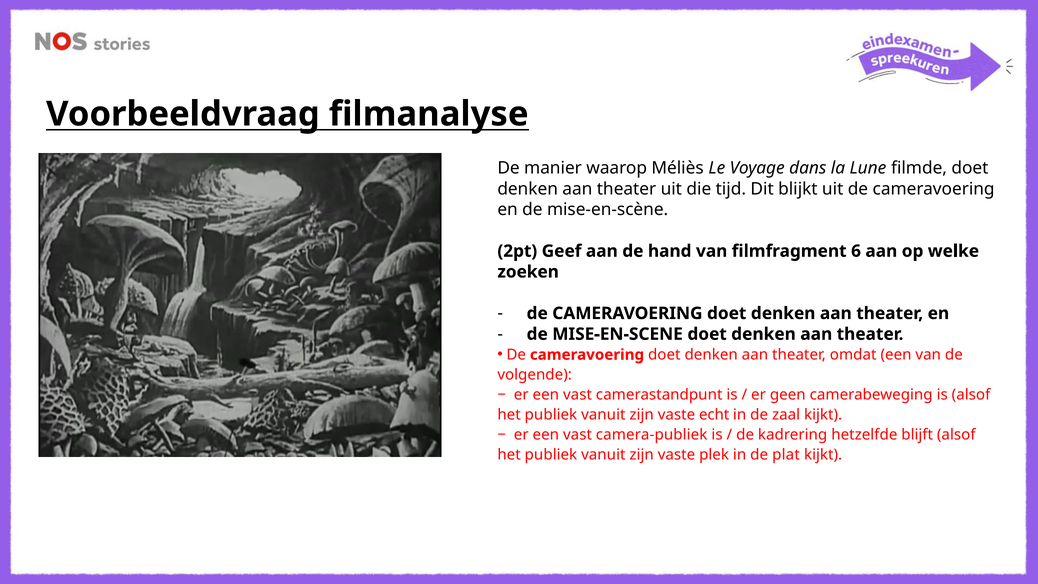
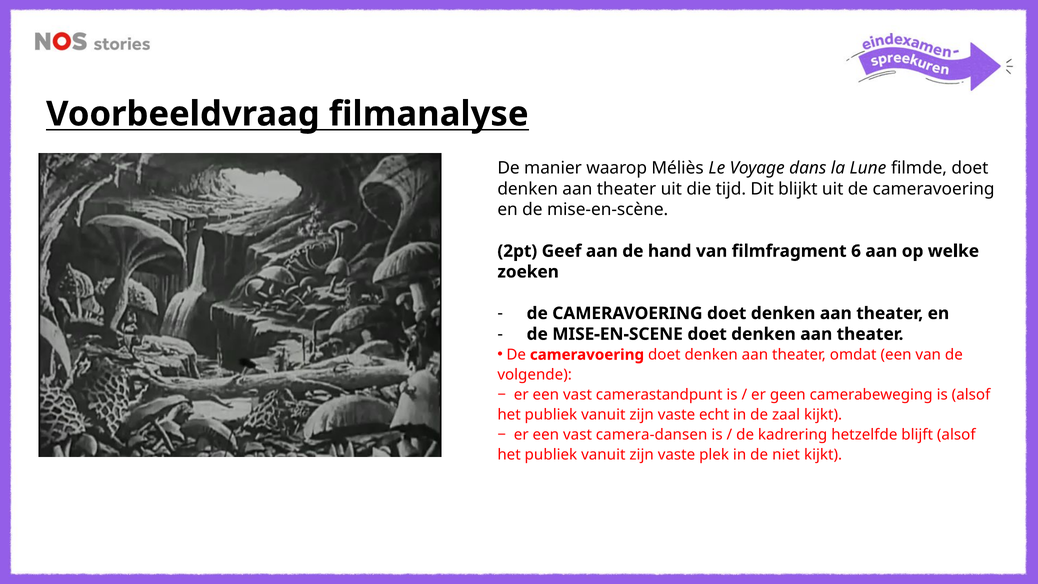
camera-publiek: camera-publiek -> camera-dansen (652, 435)
plat: plat -> niet (786, 455)
